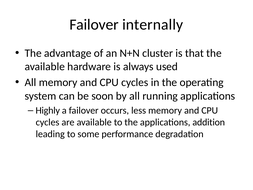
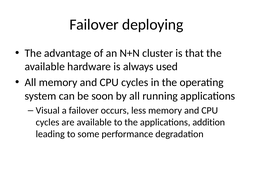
internally: internally -> deploying (153, 24)
Highly: Highly -> Visual (48, 110)
